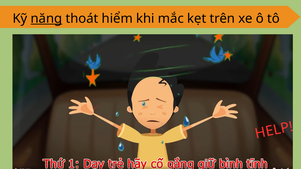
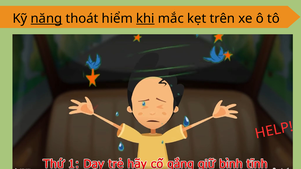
khi underline: none -> present (145, 19)
